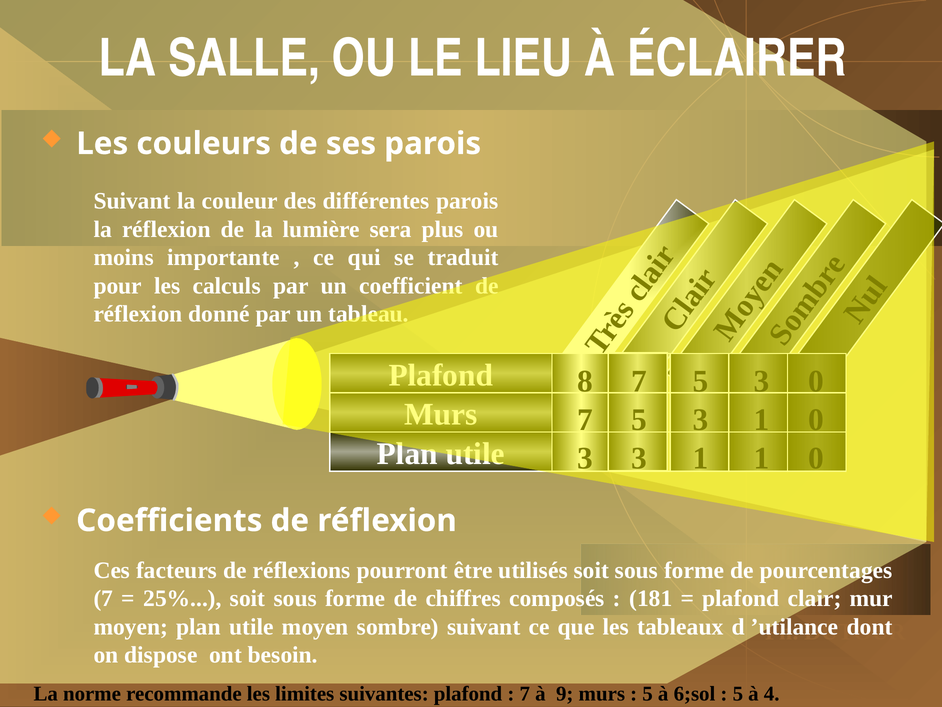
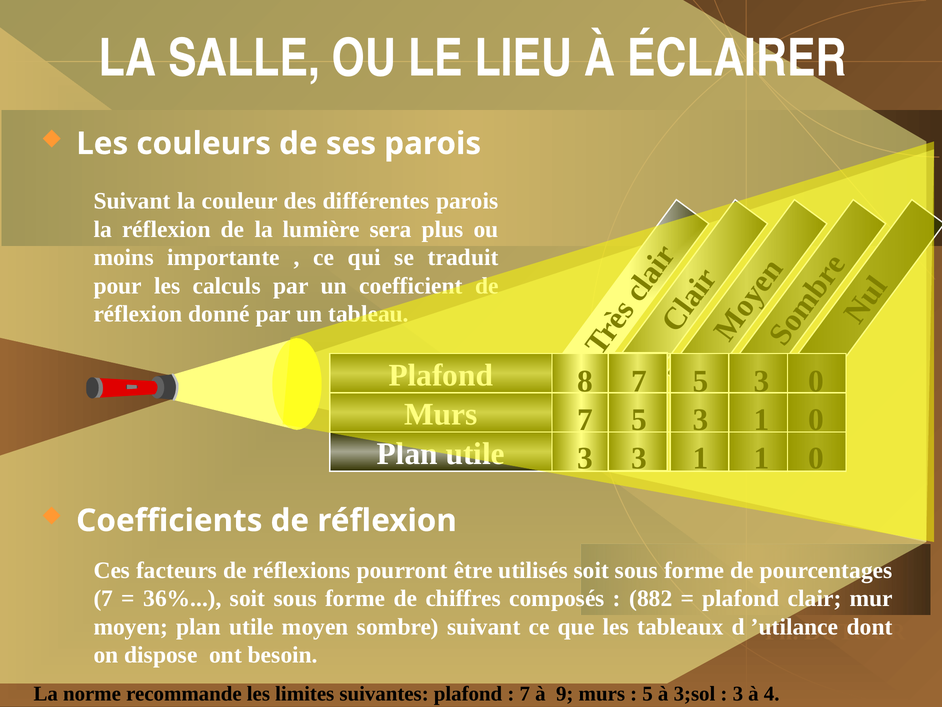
25%: 25% -> 36% (182, 598)
181: 181 -> 882 (651, 598)
6;sol: 6;sol -> 3;sol (694, 693)
5: 5 -> 3 (738, 693)
